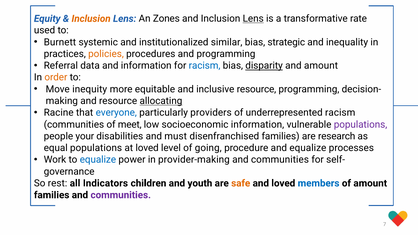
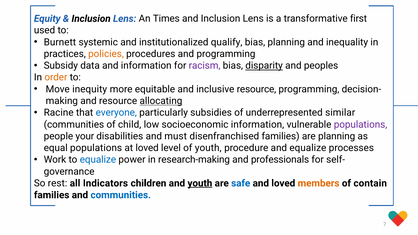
Inclusion colour: orange -> black (91, 19)
Zones: Zones -> Times (166, 19)
Lens underline: present -> none (253, 19)
rate: rate -> first (358, 19)
similar: similar -> qualify (227, 42)
bias strategic: strategic -> planning (286, 42)
Referral: Referral -> Subsidy (61, 66)
racism colour: blue -> purple (205, 66)
and amount: amount -> peoples (321, 66)
providers: providers -> subsidies (211, 113)
underrepresented racism: racism -> similar (340, 113)
meet: meet -> child (130, 125)
are research: research -> planning (337, 136)
of going: going -> youth (208, 148)
provider-making: provider-making -> research-making (194, 160)
communities: communities -> professionals (280, 160)
youth underline: none -> present (200, 183)
safe colour: orange -> blue (241, 183)
members colour: blue -> orange (319, 183)
of amount: amount -> contain (370, 183)
communities colour: purple -> blue (121, 195)
